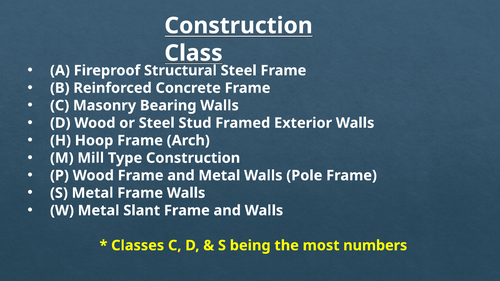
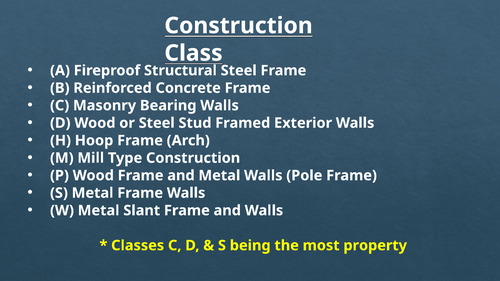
numbers: numbers -> property (375, 246)
